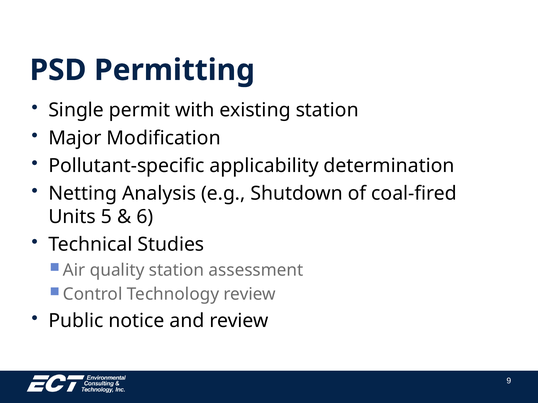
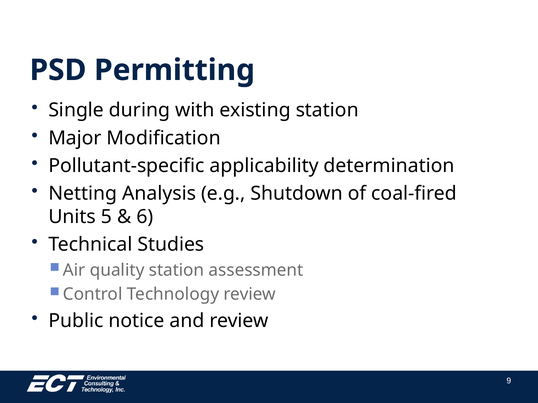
permit: permit -> during (139, 110)
